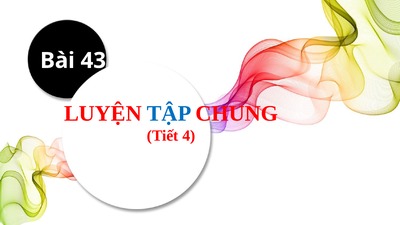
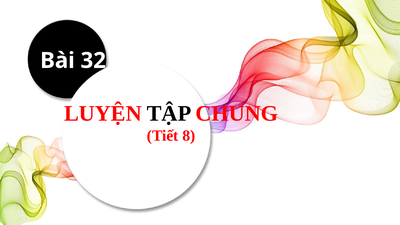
43: 43 -> 32 (93, 61)
TẬP colour: blue -> black (169, 114)
4: 4 -> 8 (189, 136)
